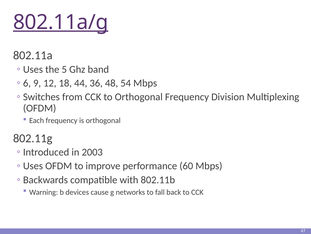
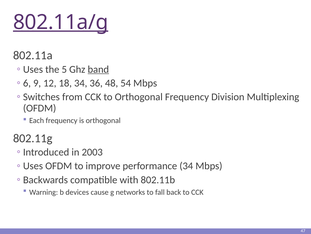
band underline: none -> present (98, 69)
18 44: 44 -> 34 (81, 83)
performance 60: 60 -> 34 (186, 166)
